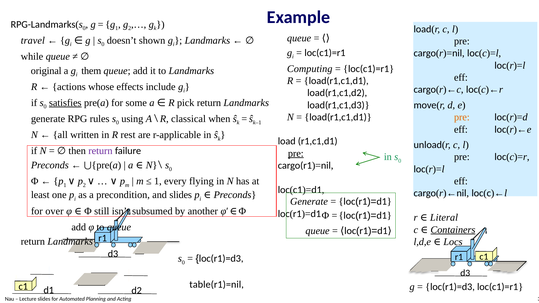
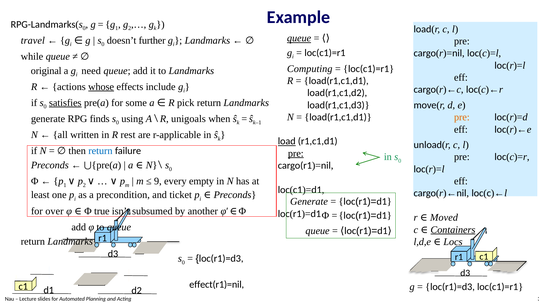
queue underline: none -> present (299, 38)
shown: shown -> further (152, 40)
them: them -> need (91, 71)
whose underline: none -> present (101, 87)
rules: rules -> finds (100, 119)
classical: classical -> unigoals (188, 119)
load underline: none -> present (287, 141)
return colour: purple -> blue (100, 151)
1: 1 -> 9 (158, 181)
flying: flying -> empty (201, 181)
and slides: slides -> ticket (181, 195)
still: still -> true (102, 211)
Literal: Literal -> Moved (444, 218)
table(r1)=nil: table(r1)=nil -> effect(r1)=nil (217, 285)
